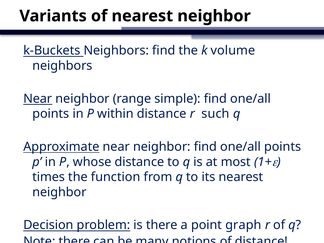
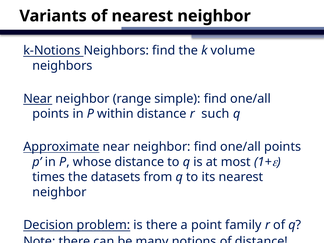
k-Buckets: k-Buckets -> k-Notions (52, 51)
function: function -> datasets (116, 177)
graph: graph -> family (243, 225)
